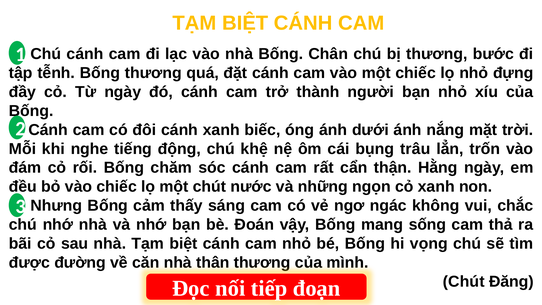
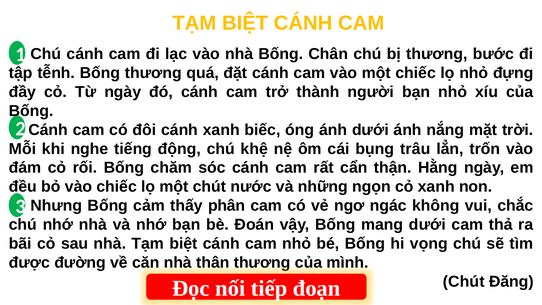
sáng: sáng -> phân (227, 206)
mang sống: sống -> dưới (427, 225)
